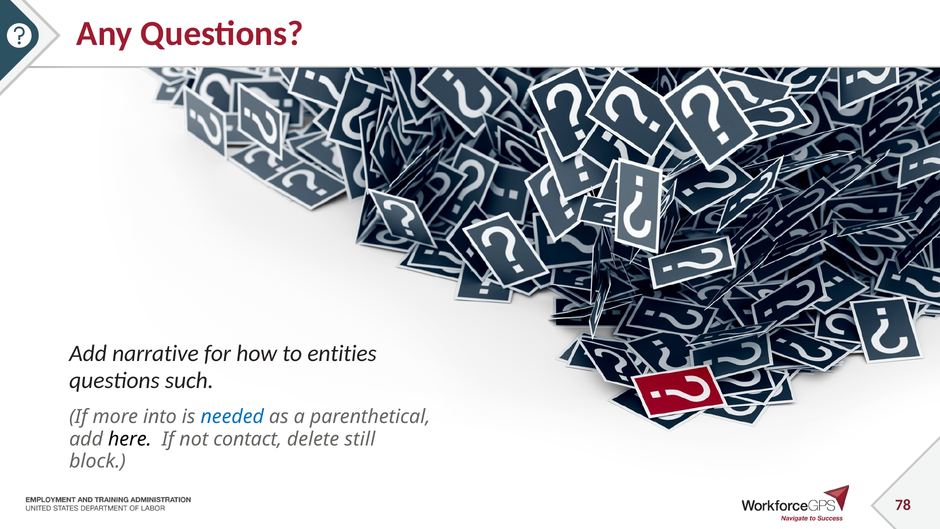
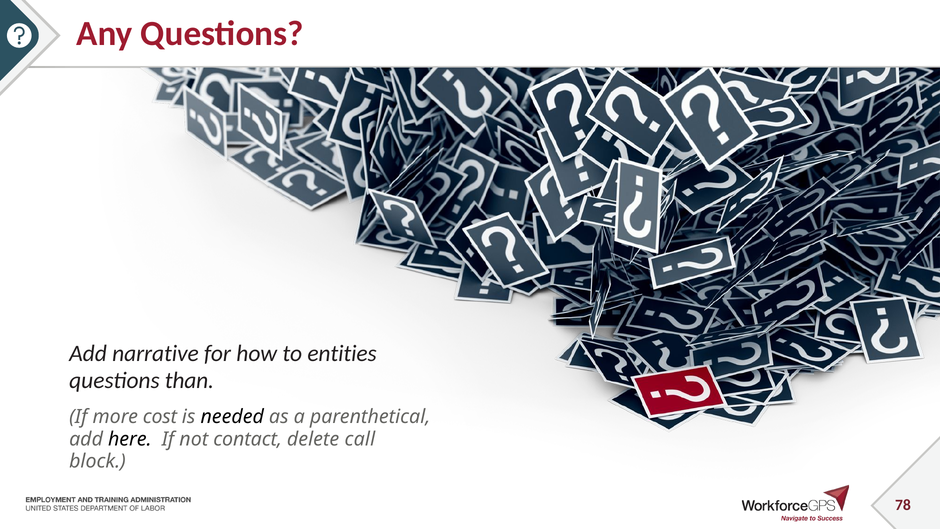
such: such -> than (189, 380)
into: into -> cost (160, 417)
needed colour: blue -> black (232, 417)
still: still -> call (360, 439)
